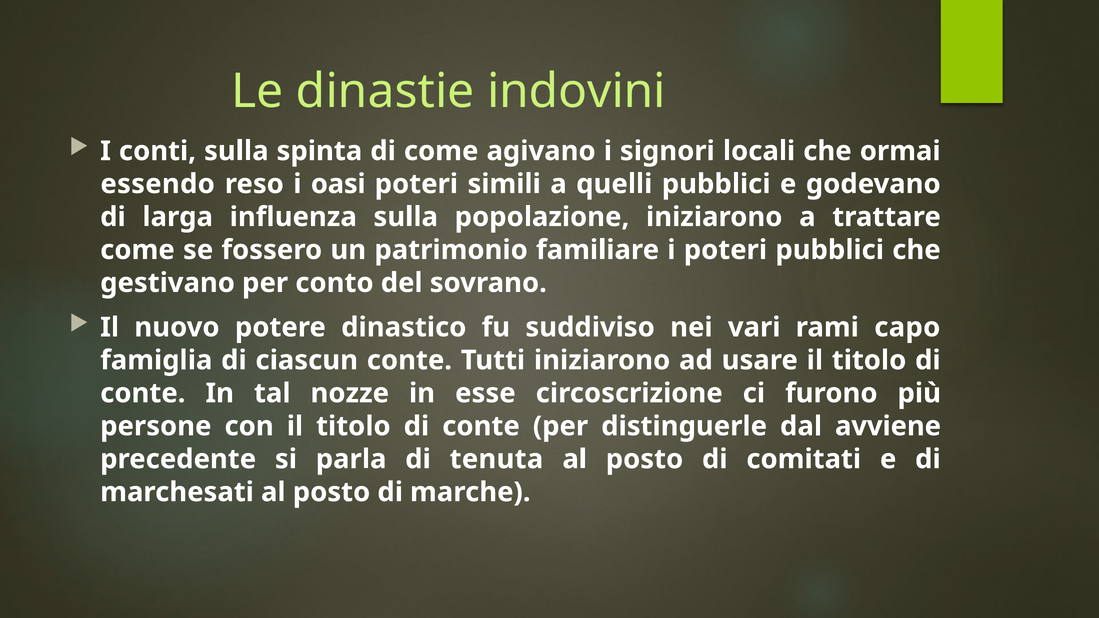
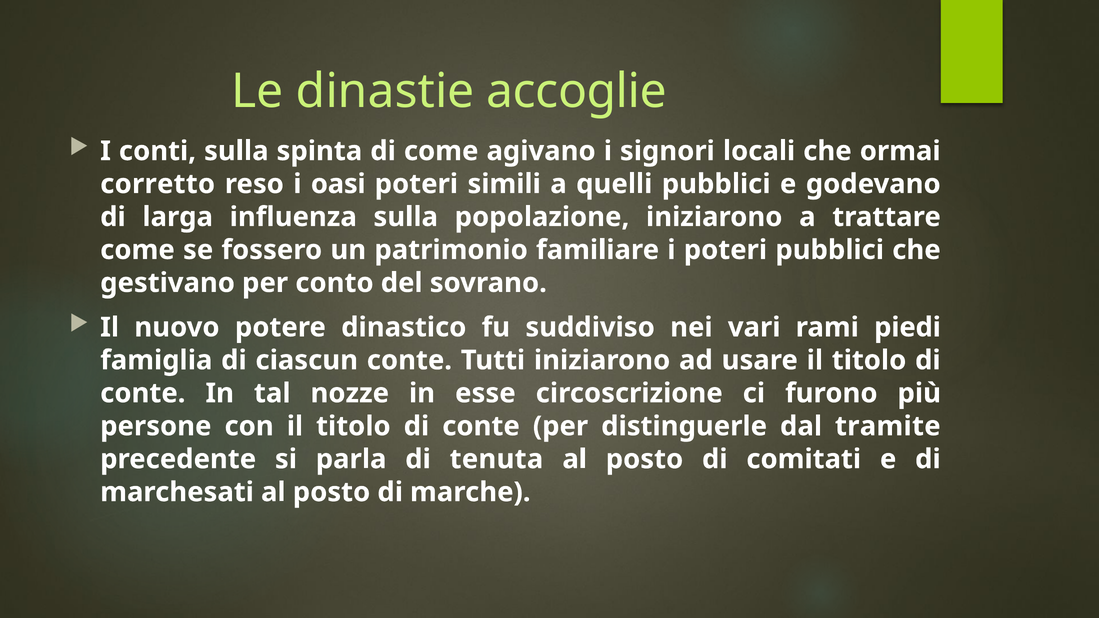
indovini: indovini -> accoglie (577, 91)
essendo: essendo -> corretto (158, 184)
capo: capo -> piedi (908, 327)
avviene: avviene -> tramite (888, 426)
